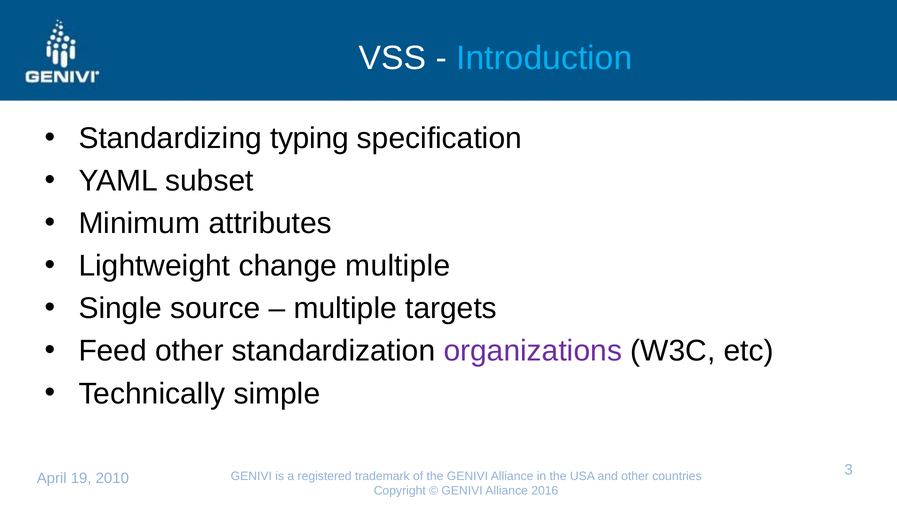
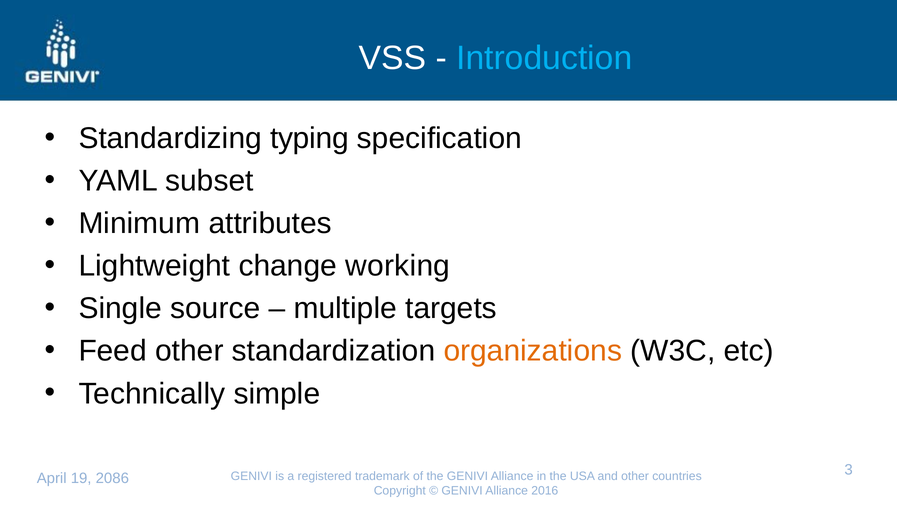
change multiple: multiple -> working (398, 266)
organizations colour: purple -> orange (533, 351)
2010: 2010 -> 2086 (112, 478)
